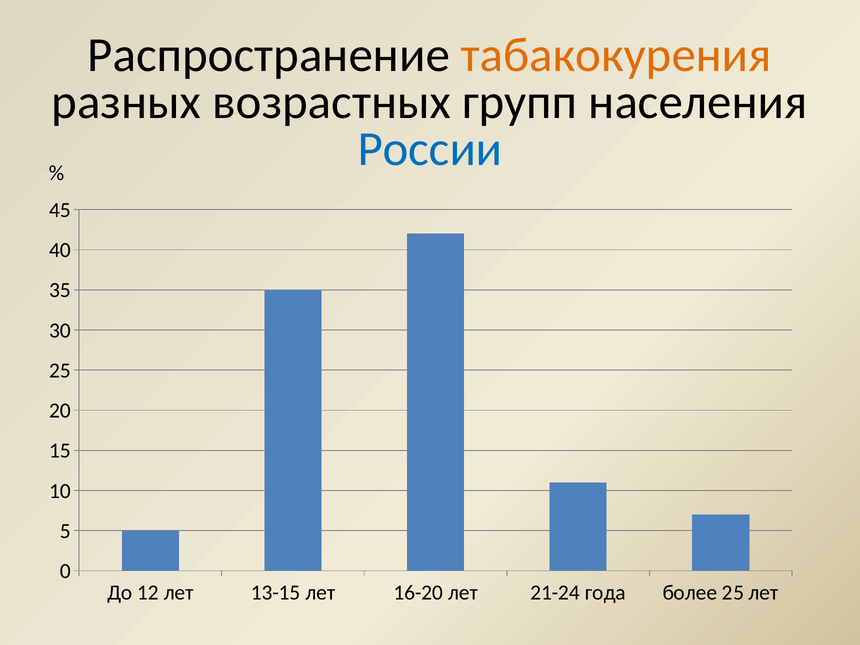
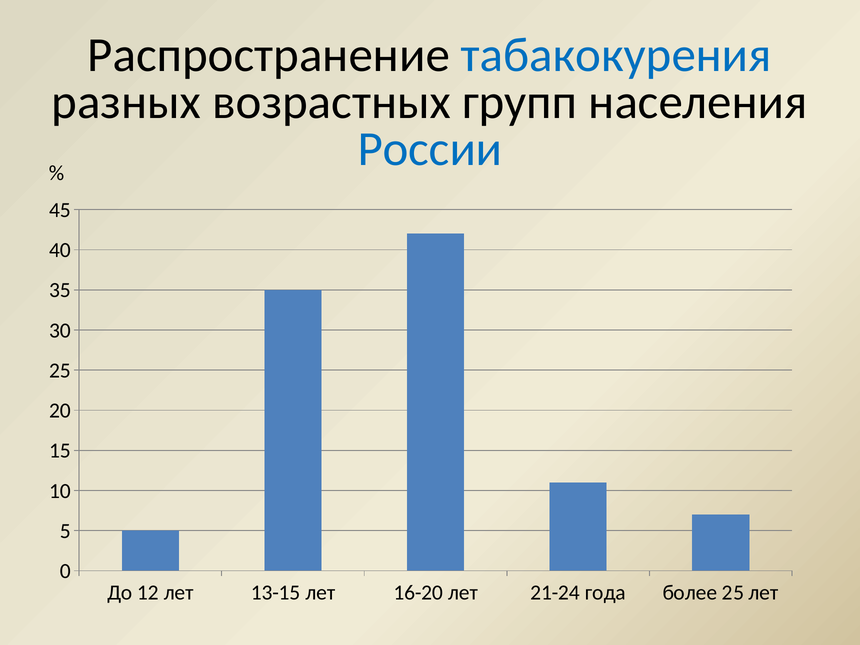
табакокурения colour: orange -> blue (616, 55)
